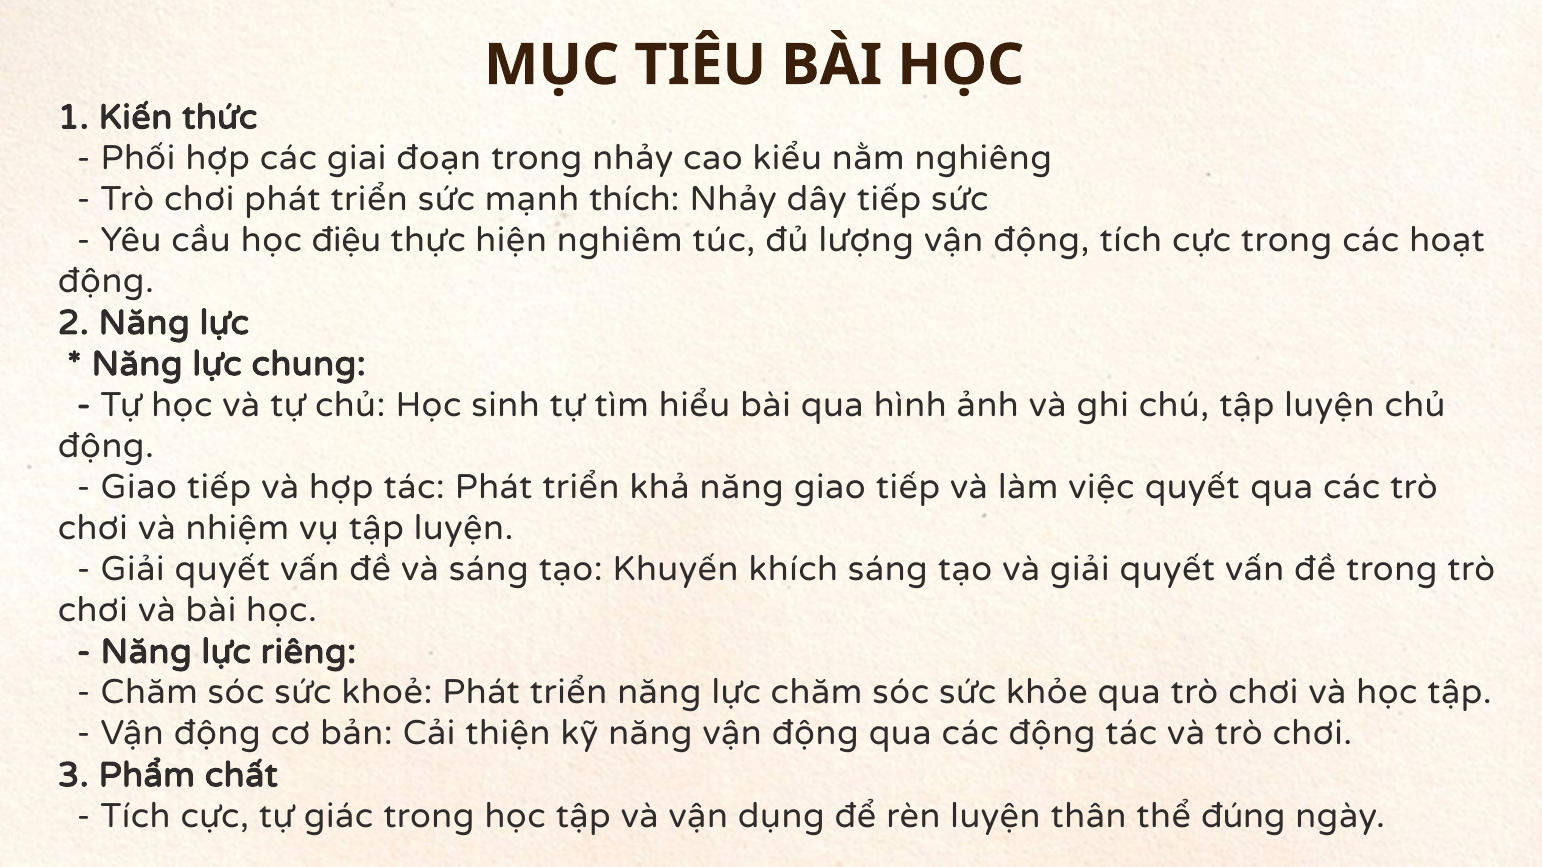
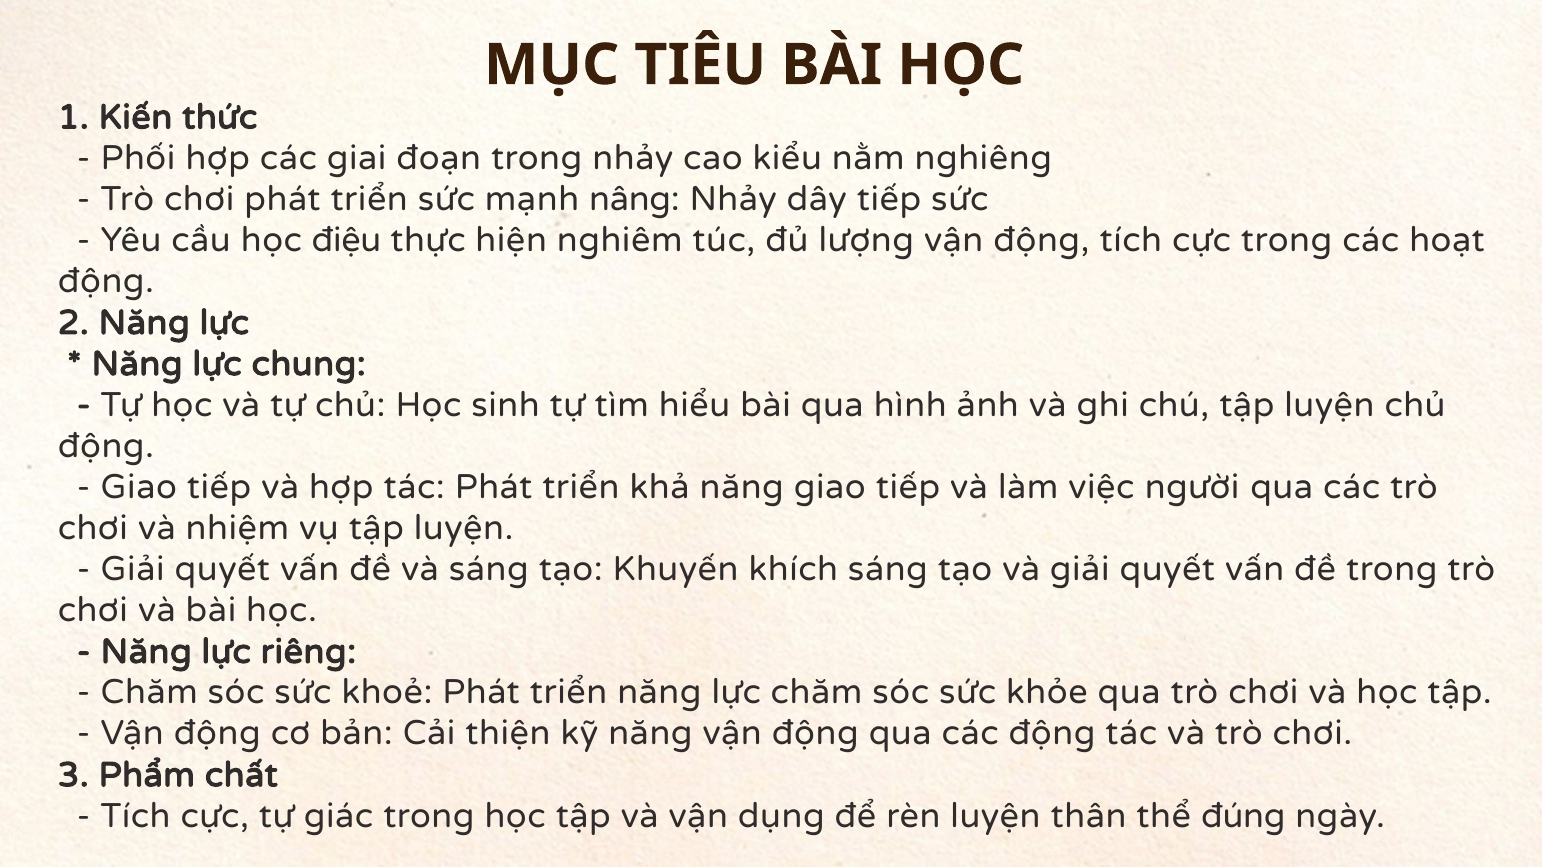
thích: thích -> nâng (634, 199)
việc quyết: quyết -> người (1192, 487)
